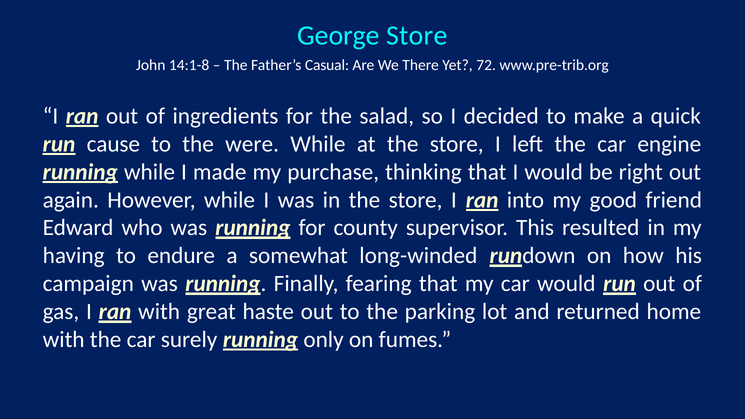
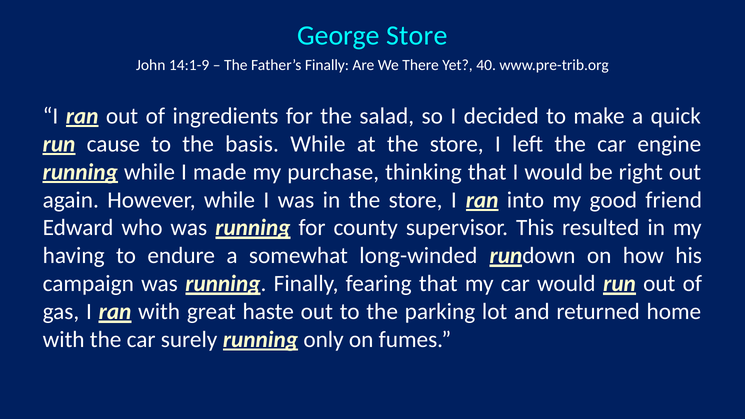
14:1-8: 14:1-8 -> 14:1-9 (189, 65)
Father’s Casual: Casual -> Finally (327, 65)
72: 72 -> 40 (486, 65)
were: were -> basis (252, 144)
